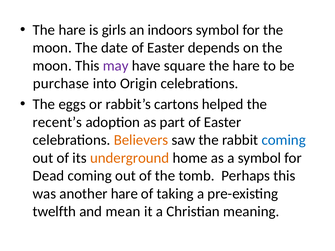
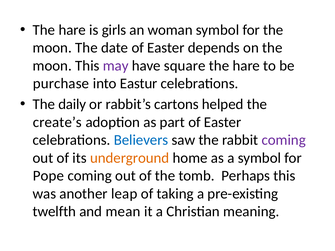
indoors: indoors -> woman (170, 30)
Origin: Origin -> Eastur (139, 84)
eggs: eggs -> daily (72, 104)
recent’s: recent’s -> create’s (57, 122)
Believers colour: orange -> blue (141, 140)
coming colour: blue -> purple (284, 140)
Dead: Dead -> Pope (48, 176)
another hare: hare -> leap (124, 194)
